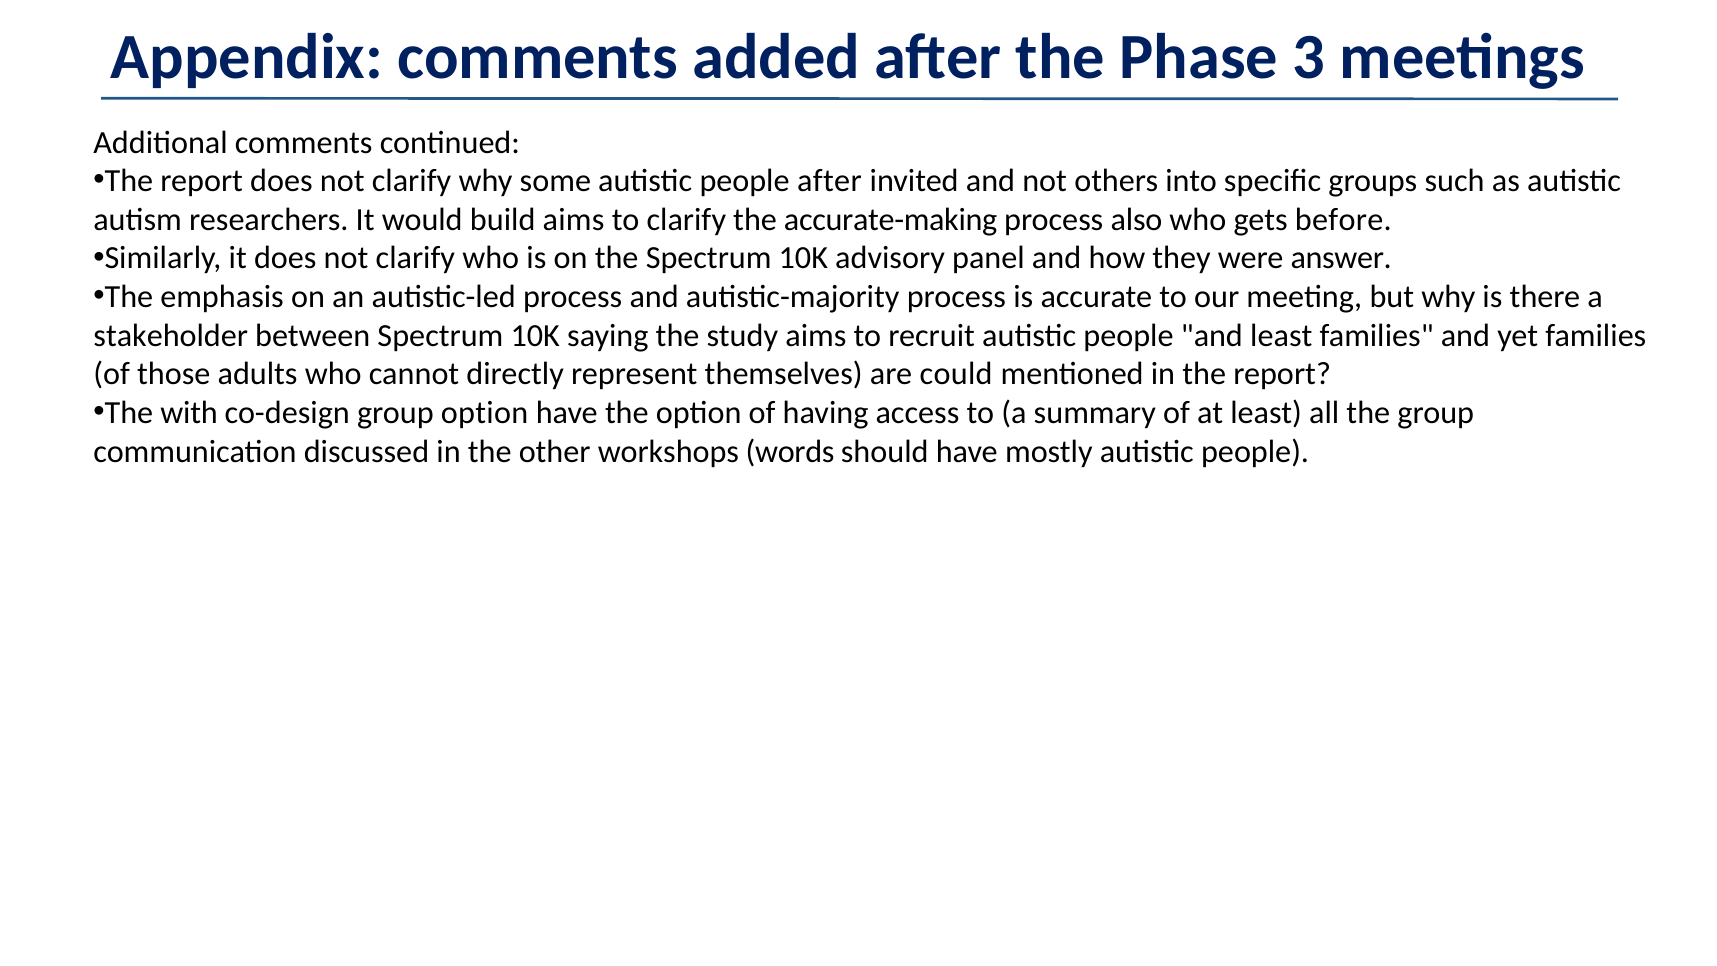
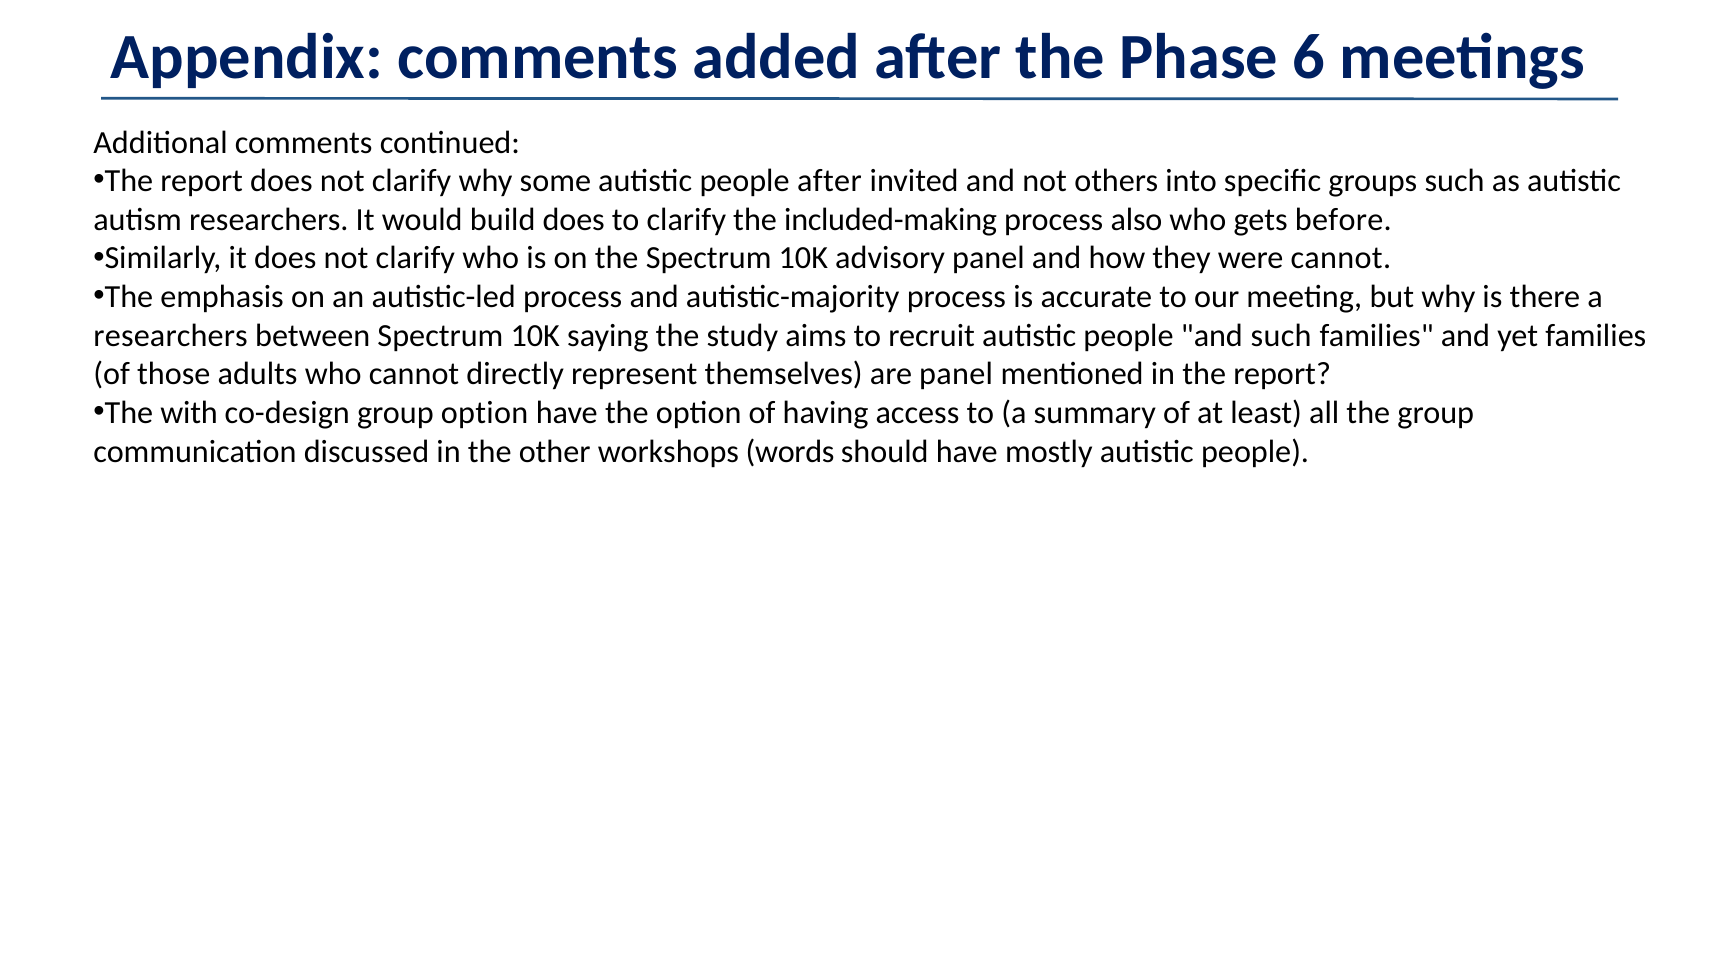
3: 3 -> 6 (1309, 57)
build aims: aims -> does (574, 220)
accurate-making: accurate-making -> included-making (891, 220)
were answer: answer -> cannot (1341, 258)
stakeholder: stakeholder -> researchers (171, 336)
and least: least -> such (1281, 336)
are could: could -> panel (956, 374)
